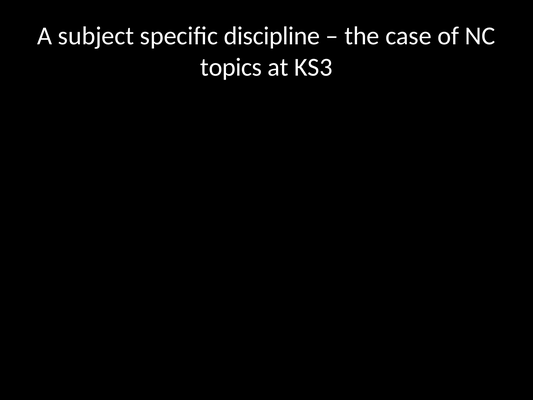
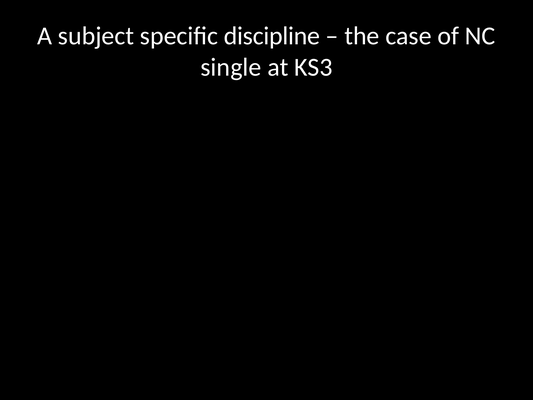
topics: topics -> single (231, 67)
